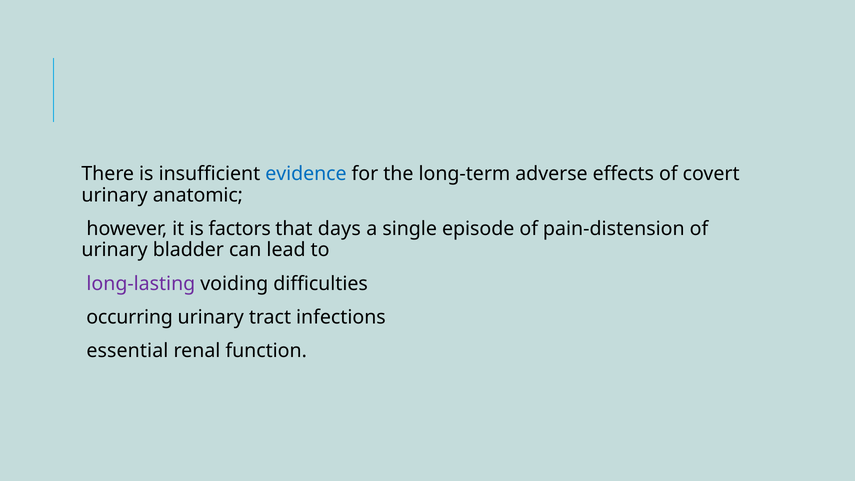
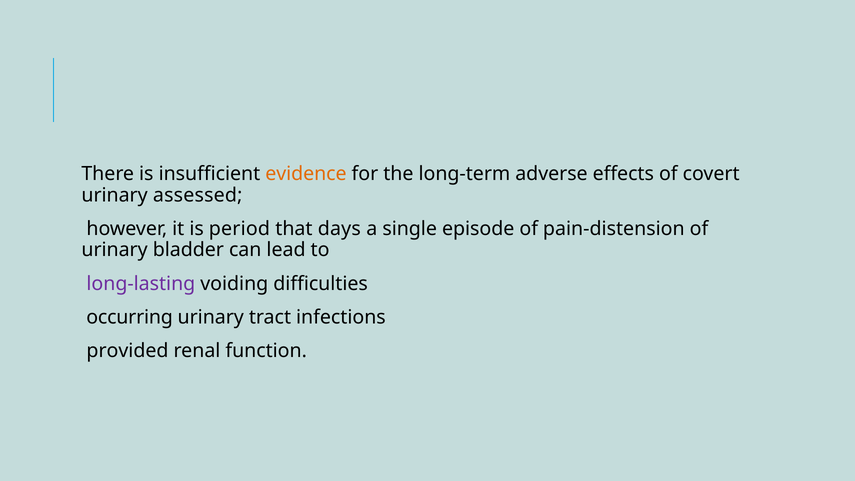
evidence colour: blue -> orange (306, 174)
anatomic: anatomic -> assessed (198, 195)
factors: factors -> period (239, 229)
essential: essential -> provided (127, 351)
